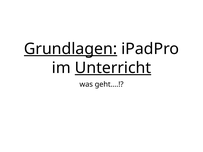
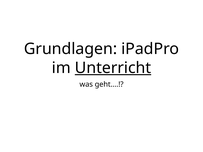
Grundlagen underline: present -> none (71, 49)
